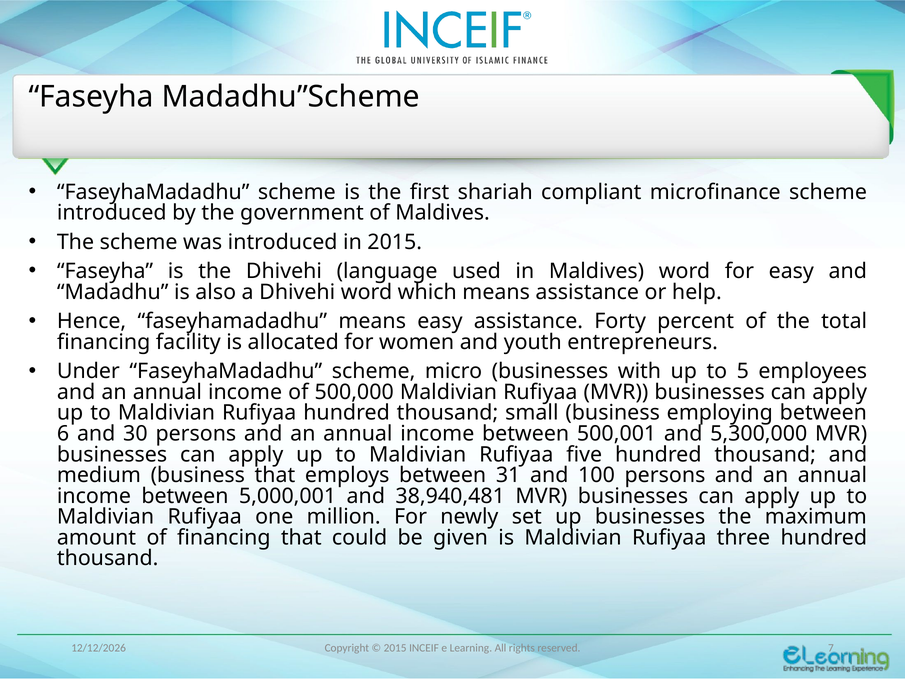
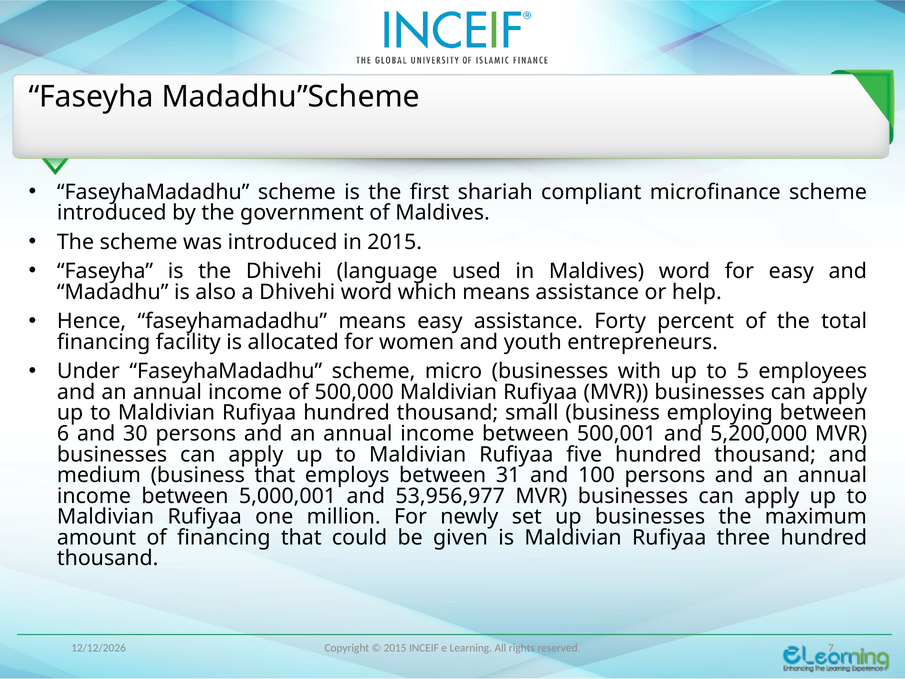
5,300,000: 5,300,000 -> 5,200,000 (759, 434)
38,940,481: 38,940,481 -> 53,956,977 (450, 496)
